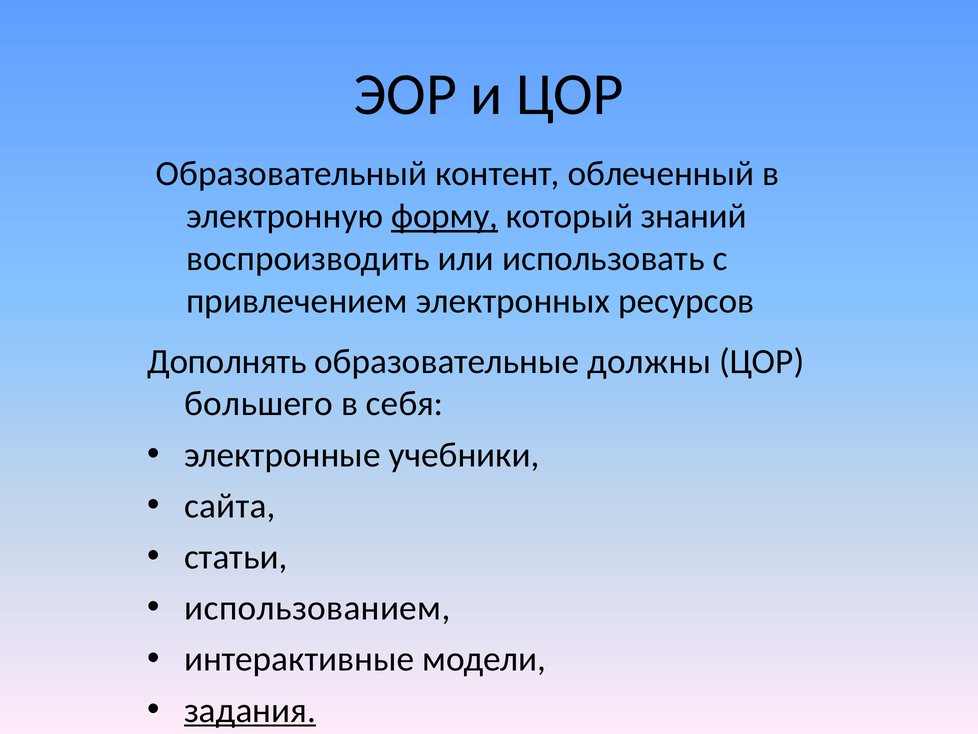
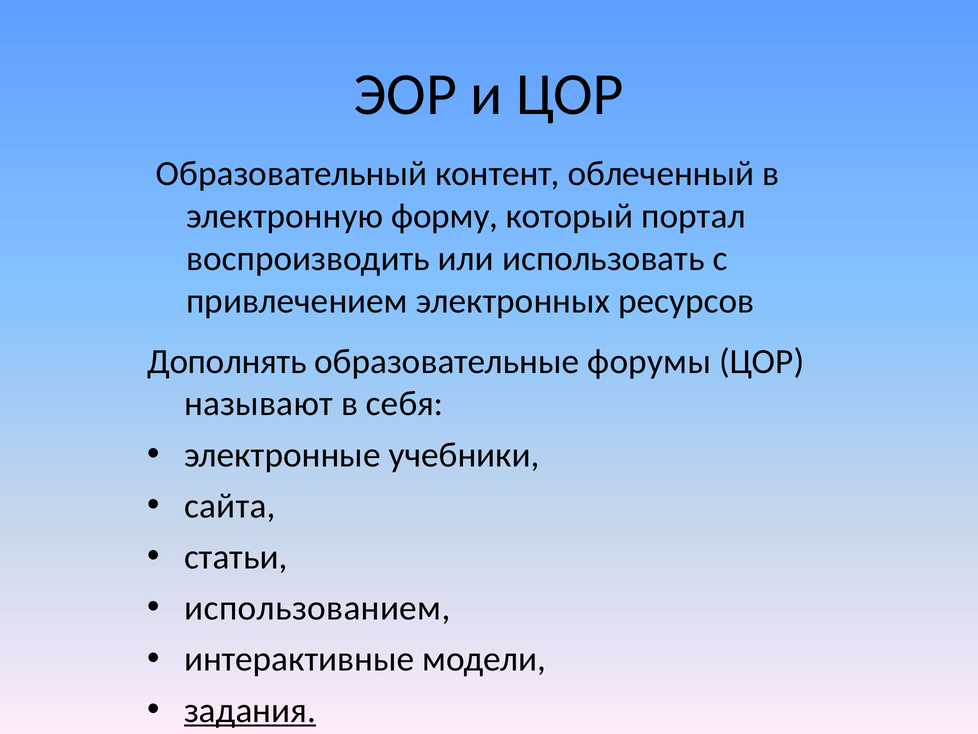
форму underline: present -> none (445, 216)
знаний: знаний -> портал (694, 216)
должны: должны -> форумы (649, 361)
большего: большего -> называют (258, 404)
